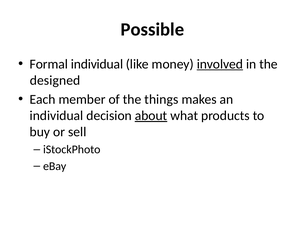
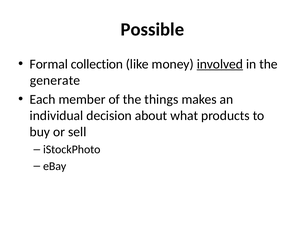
Formal individual: individual -> collection (97, 64)
designed: designed -> generate (55, 80)
about underline: present -> none (151, 116)
